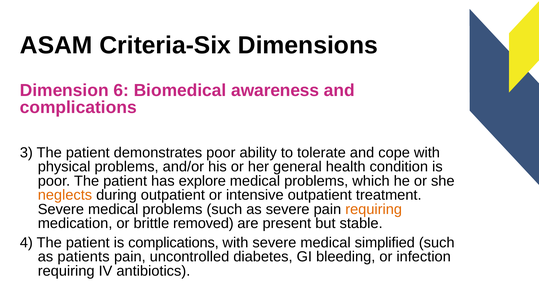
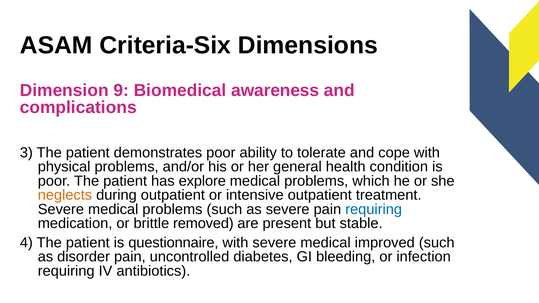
6: 6 -> 9 (121, 91)
requiring colour: orange -> blue (374, 209)
is complications: complications -> questionnaire (173, 243)
simplified: simplified -> improved (385, 243)
patients: patients -> disorder (84, 257)
